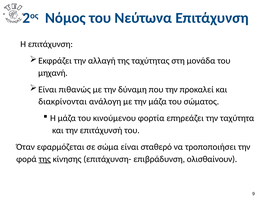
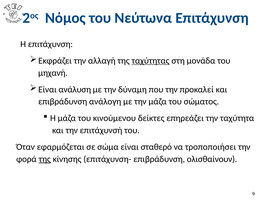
ταχύτητας underline: none -> present (151, 61)
πιθανώς: πιθανώς -> ανάλυση (75, 90)
διακρίνονται: διακρίνονται -> επιβράδυνση (63, 102)
φορτία: φορτία -> δείκτες (151, 118)
